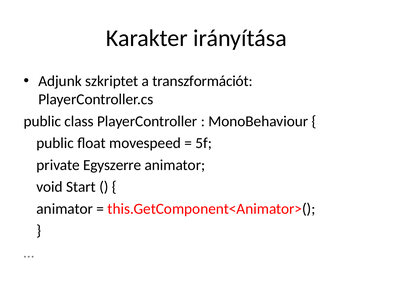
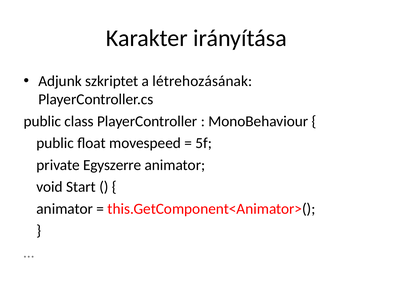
transzformációt: transzformációt -> létrehozásának (202, 81)
